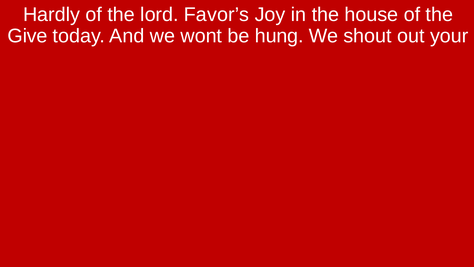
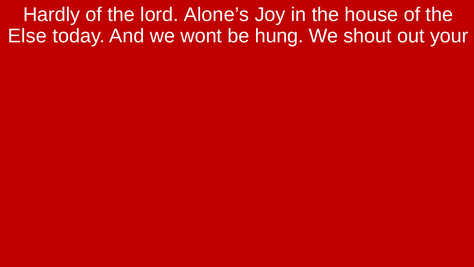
Favor’s: Favor’s -> Alone’s (216, 15)
Give: Give -> Else (27, 36)
